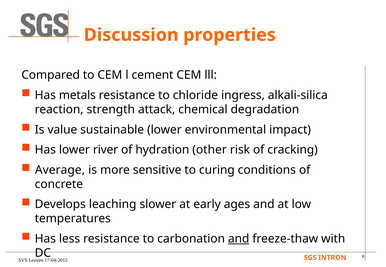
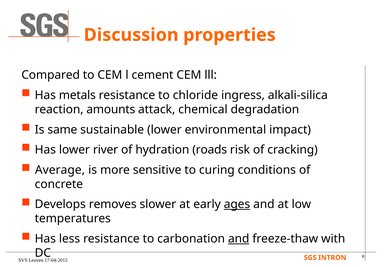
strength: strength -> amounts (111, 110)
value: value -> same (62, 130)
other: other -> roads (210, 150)
leaching: leaching -> removes (113, 205)
ages underline: none -> present (237, 205)
